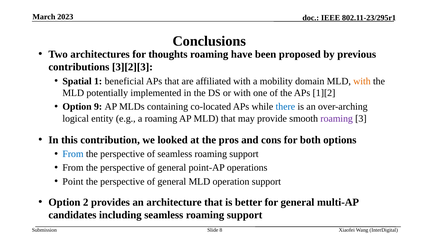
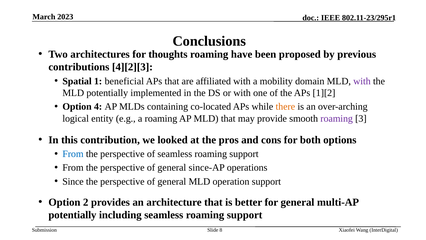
3][2][3: 3][2][3 -> 4][2][3 (132, 67)
with colour: orange -> purple (362, 81)
9: 9 -> 4 (98, 107)
there colour: blue -> orange (285, 107)
point-AP: point-AP -> since-AP (207, 167)
Point: Point -> Since (73, 181)
candidates: candidates -> potentially (72, 215)
